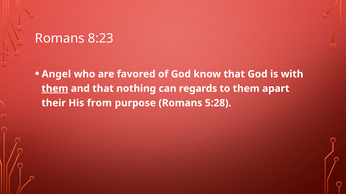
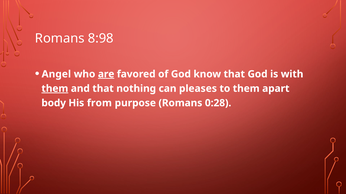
8:23: 8:23 -> 8:98 (101, 38)
are underline: none -> present (106, 74)
regards: regards -> pleases (198, 89)
their: their -> body (54, 103)
5:28: 5:28 -> 0:28 (218, 103)
